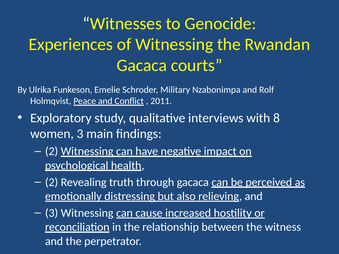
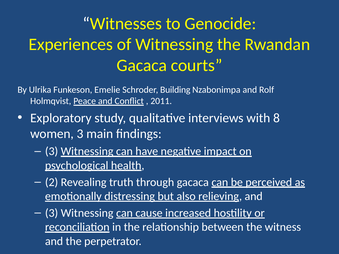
Military: Military -> Building (175, 90)
2: 2 -> 3 (52, 151)
